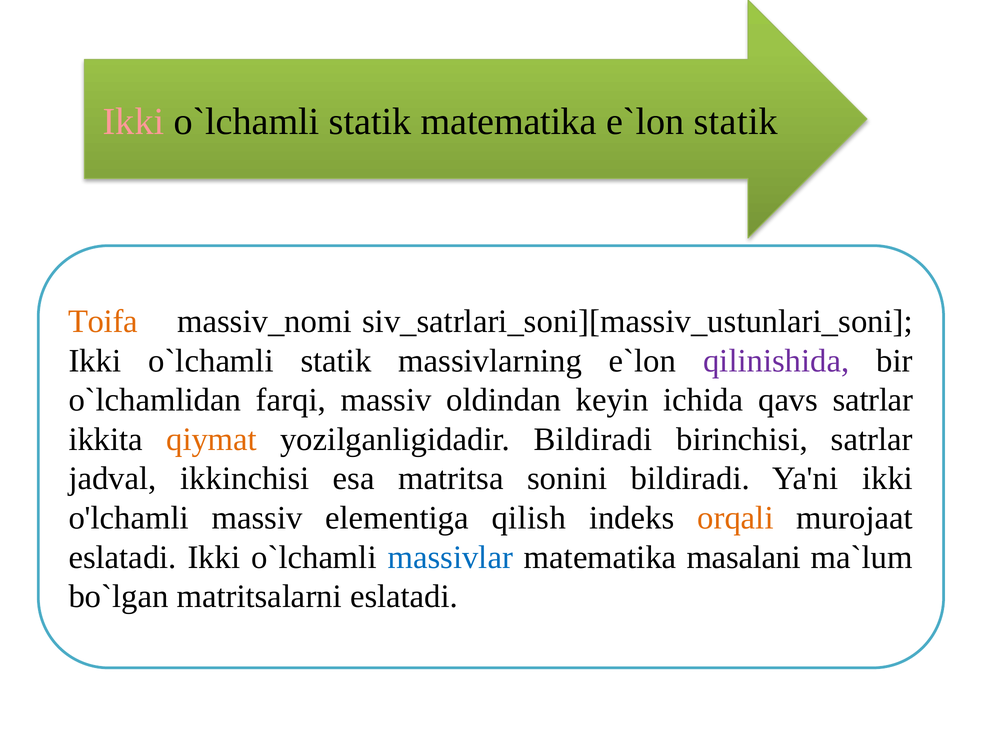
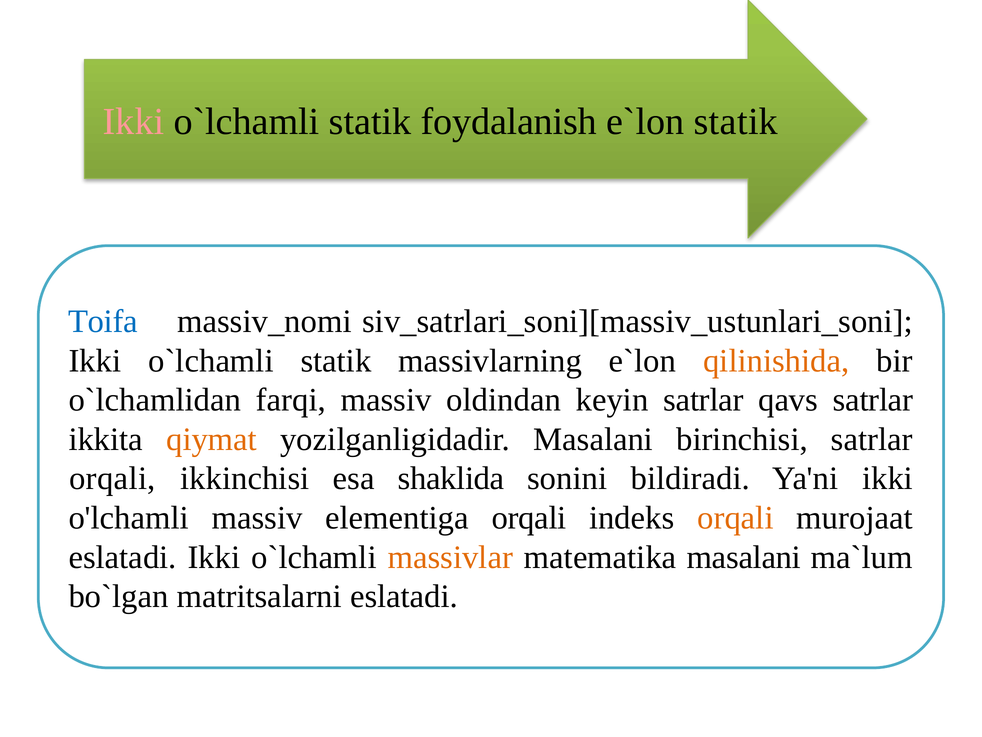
statik matematika: matematika -> fоydalanish (509, 122)
Toifa colour: orange -> blue (103, 321)
qilinishida colour: purple -> orange (776, 360)
keyin ichida: ichida -> satrlar (703, 400)
yozilganligidadir Bildiradi: Bildiradi -> Masalani (593, 439)
jadval: jadval -> orqali (112, 478)
matritsa: matritsa -> shaklida (451, 478)
elementiga qilish: qilish -> orqali (529, 518)
massivlar colour: blue -> orange (450, 557)
